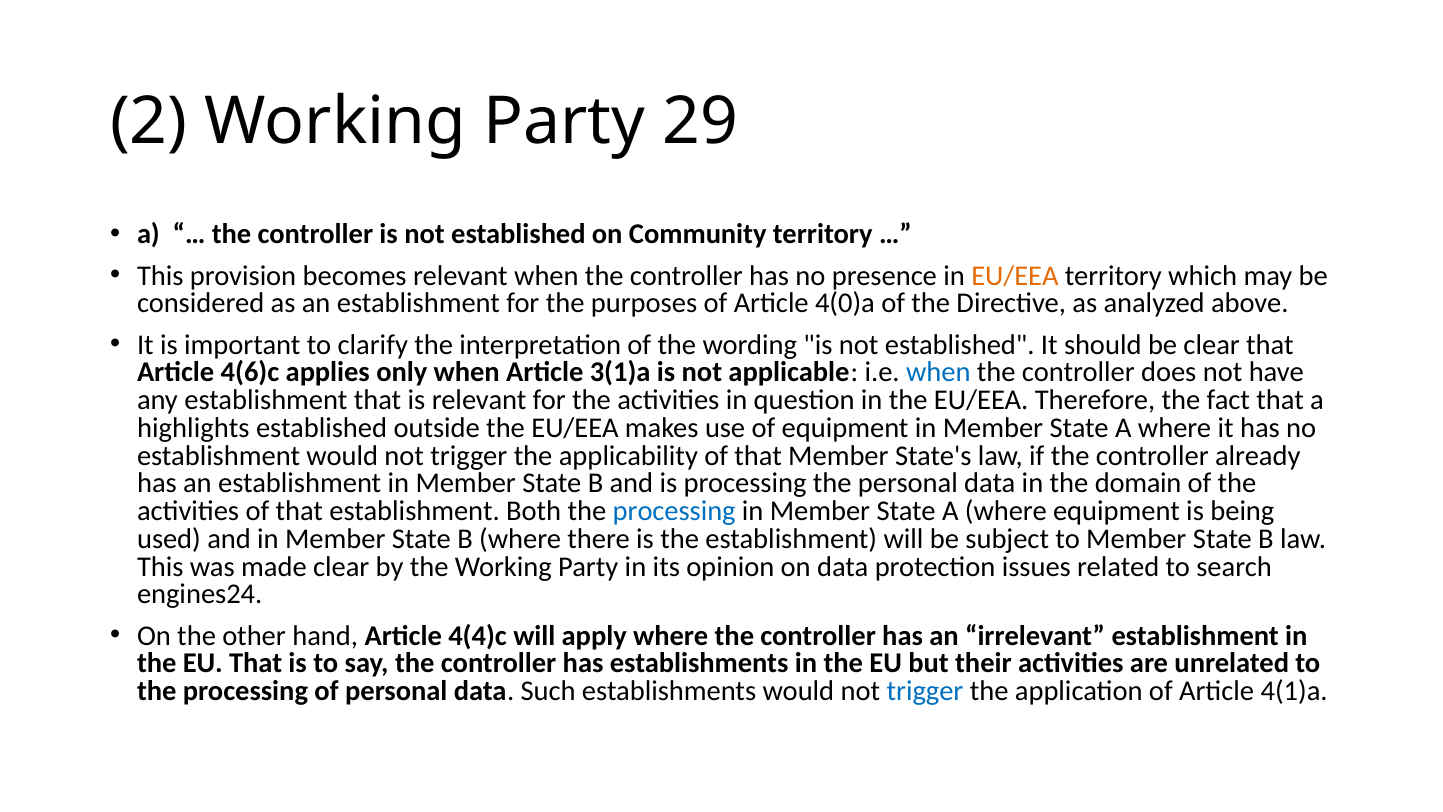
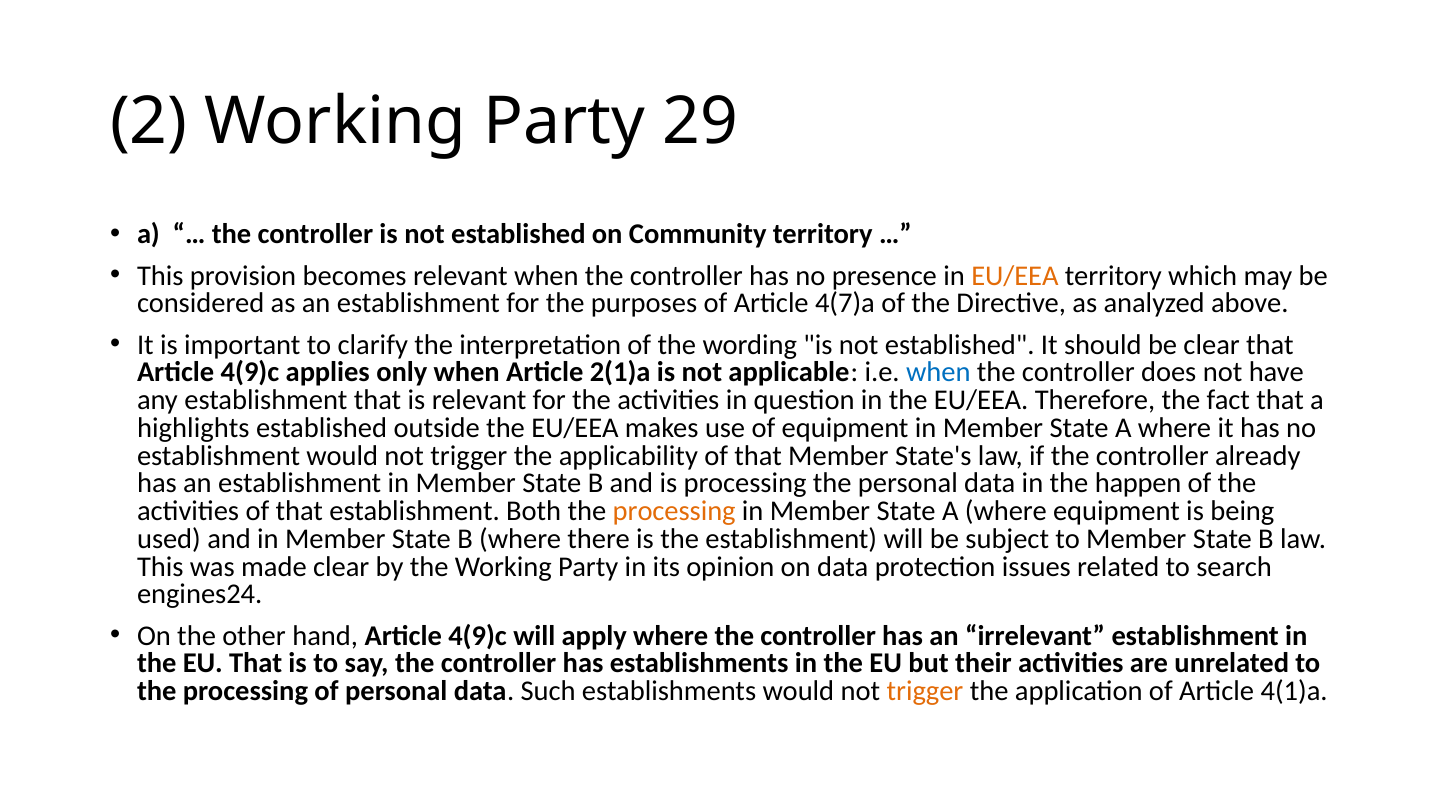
4(0)a: 4(0)a -> 4(7)a (845, 303)
4(6)c: 4(6)c -> 4(9)c (250, 372)
3(1)a: 3(1)a -> 2(1)a (620, 372)
domain: domain -> happen (1138, 483)
processing colour: blue -> orange (674, 511)
hand Article 4(4)c: 4(4)c -> 4(9)c (478, 635)
trigger colour: blue -> orange (925, 691)
